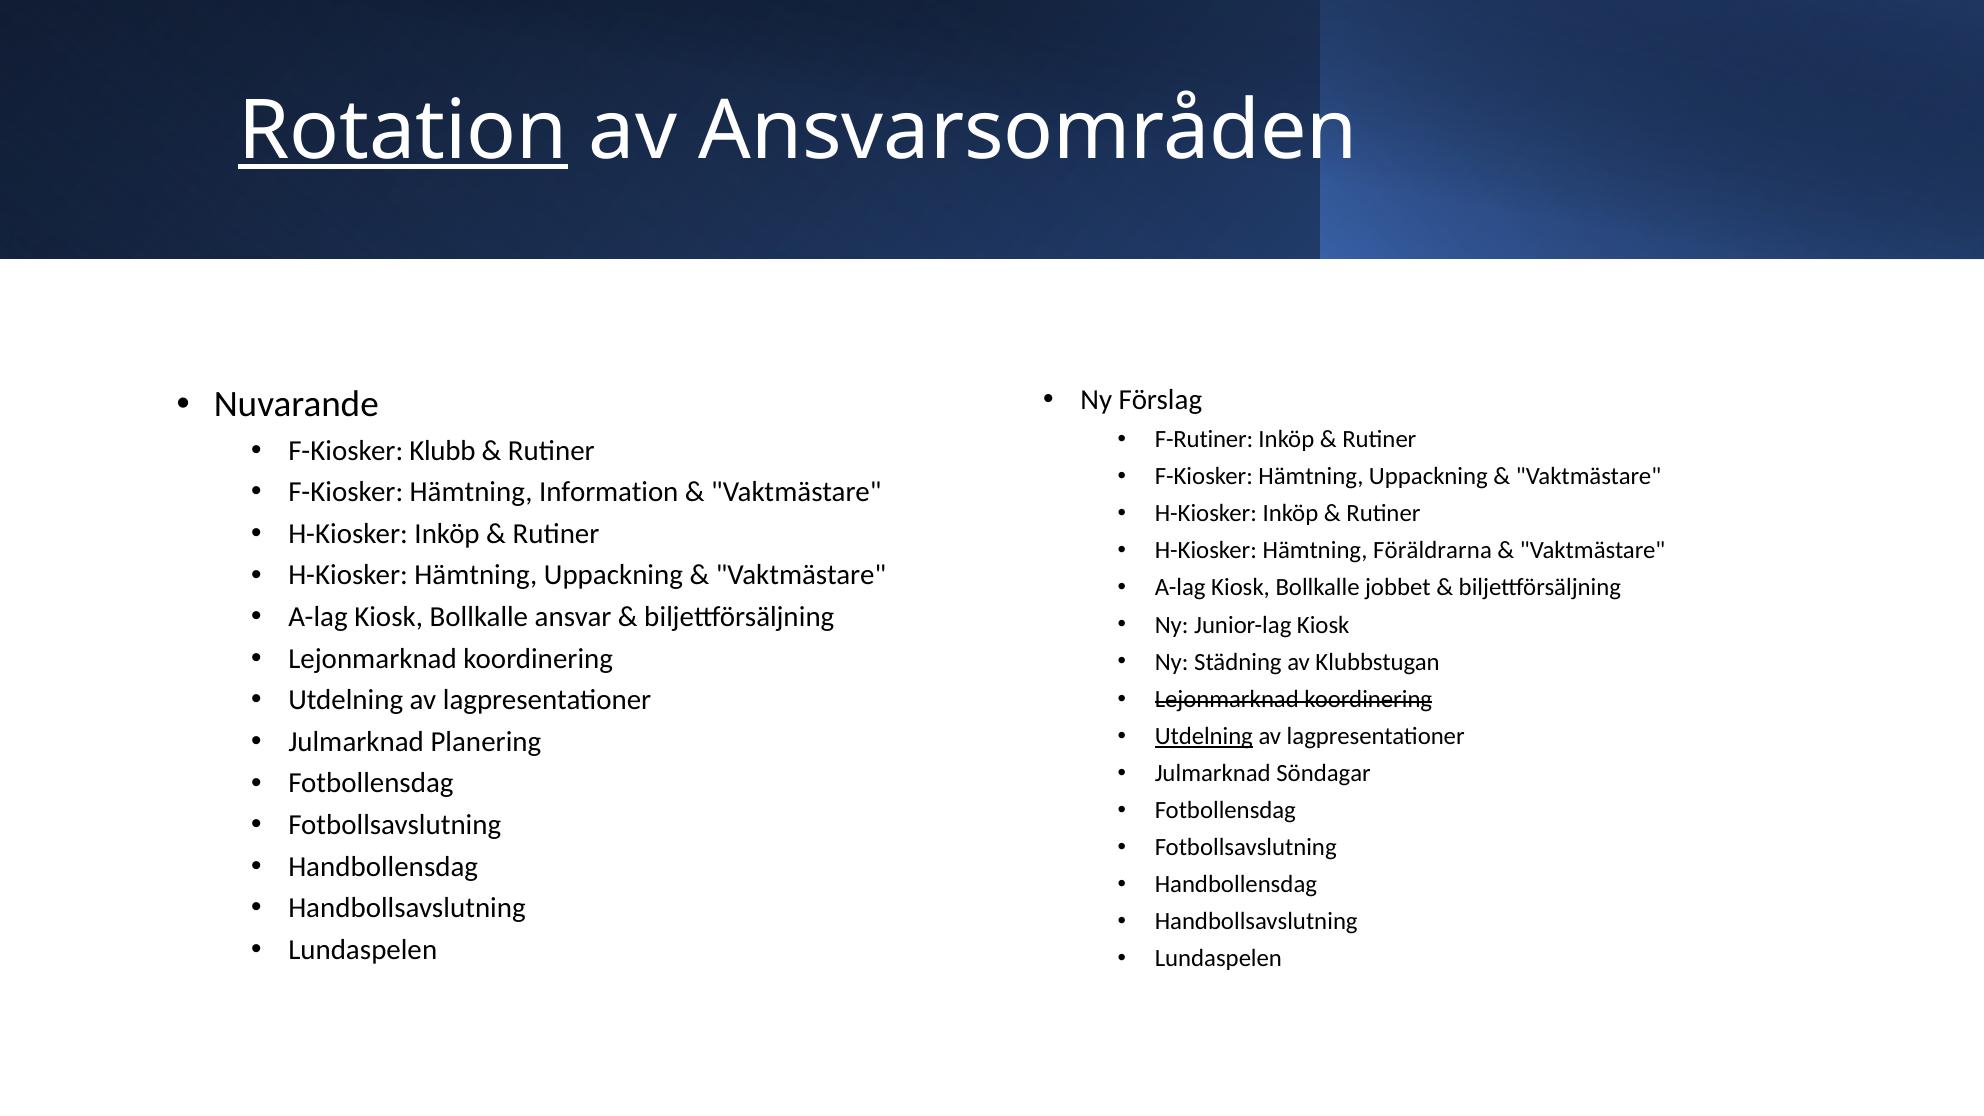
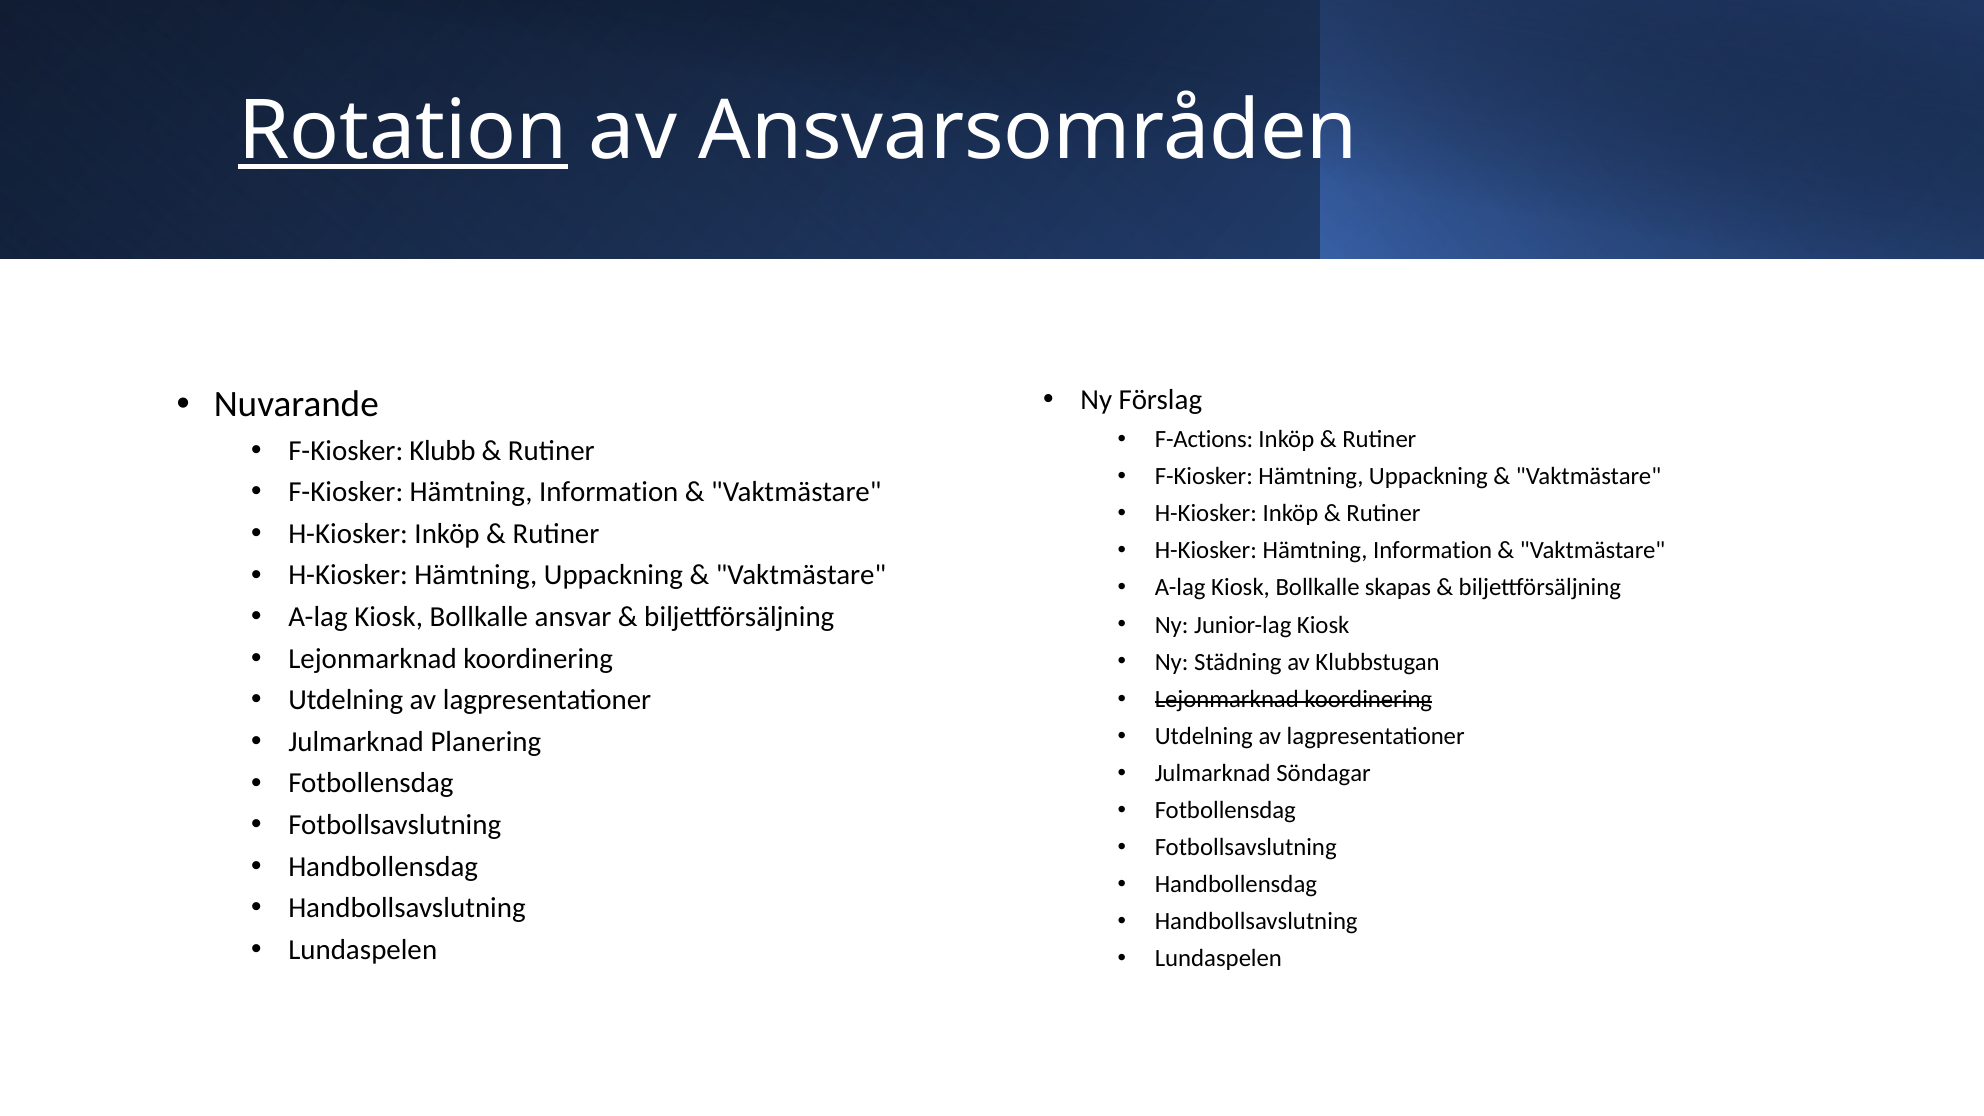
F-Rutiner: F-Rutiner -> F-Actions (1204, 439)
H-Kiosker Hämtning Föräldrarna: Föräldrarna -> Information (1433, 551)
jobbet: jobbet -> skapas (1398, 588)
Utdelning underline: present -> none (1204, 736)
